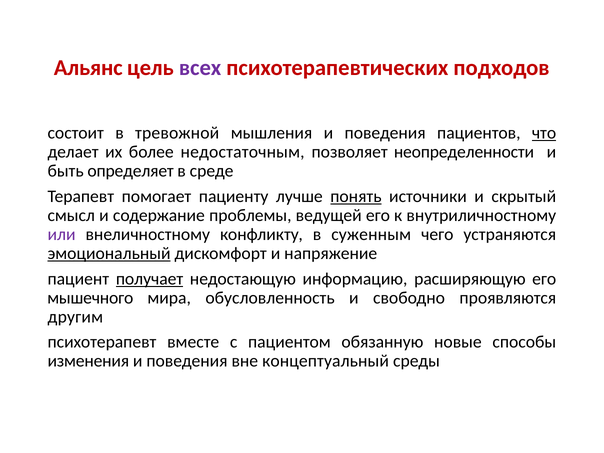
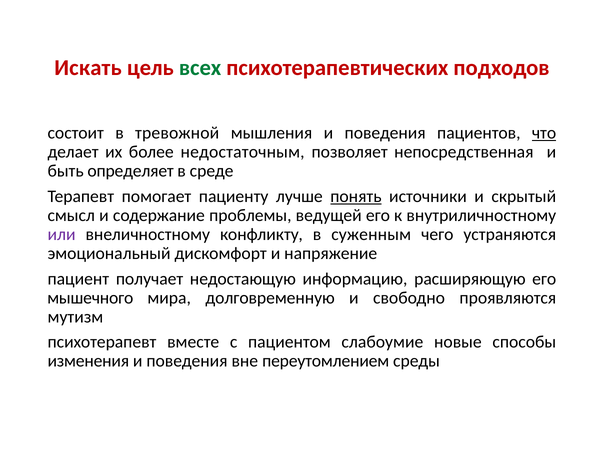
Альянс: Альянс -> Искать (88, 68)
всех colour: purple -> green (200, 68)
неопределенности: неопределенности -> непосредственная (464, 152)
эмоциональный underline: present -> none (109, 253)
получает underline: present -> none (150, 279)
обусловленность: обусловленность -> долговременную (270, 298)
другим: другим -> мутизм (75, 317)
обязанную: обязанную -> слабоумие (382, 342)
концептуальный: концептуальный -> переутомлением (326, 361)
